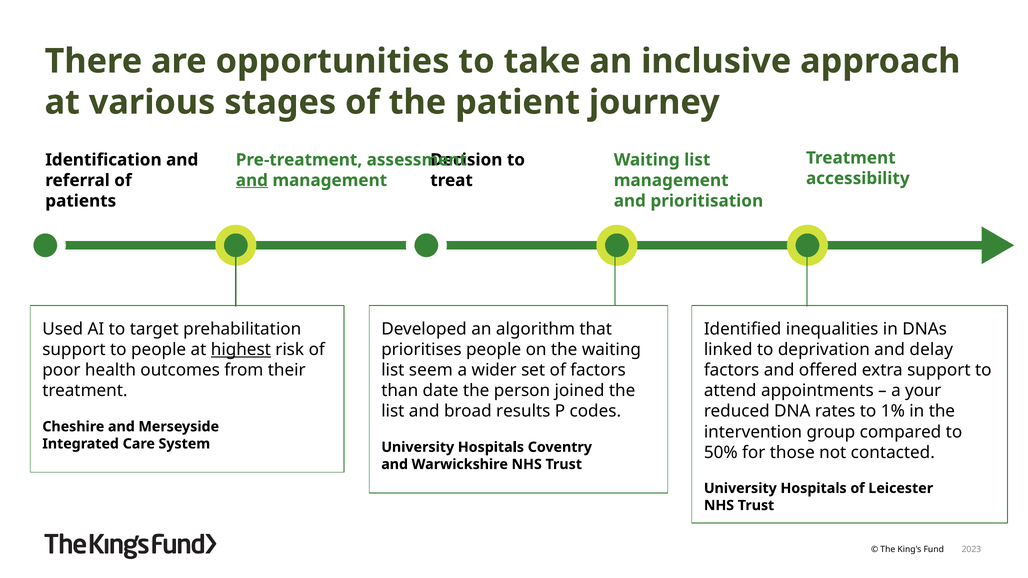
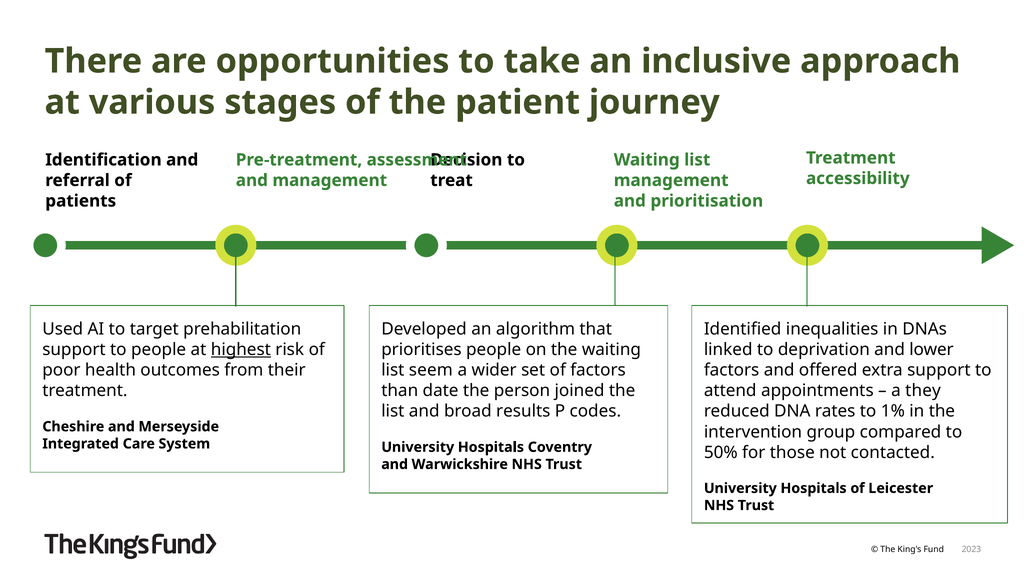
and underline: present -> none (252, 180)
delay: delay -> lower (931, 350)
your: your -> they (923, 391)
